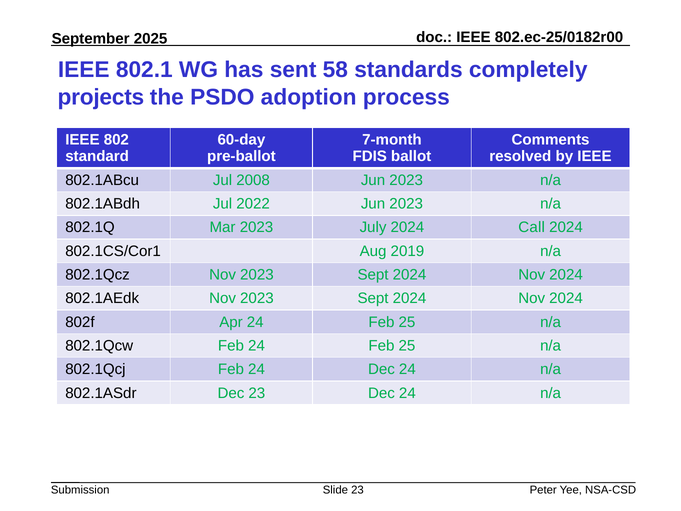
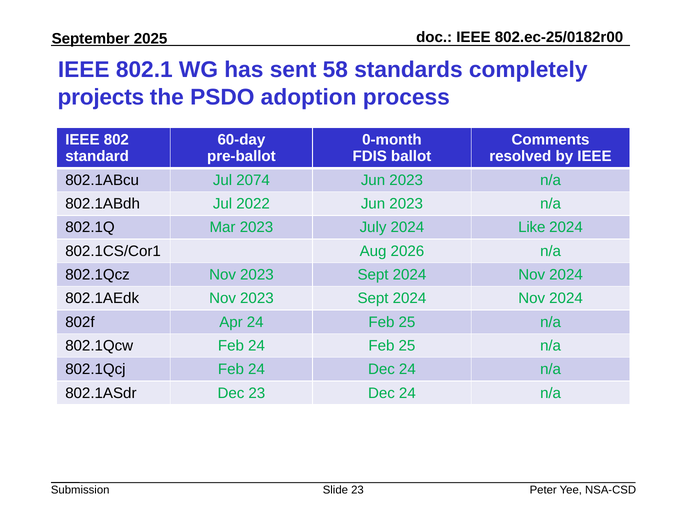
7-month: 7-month -> 0-month (392, 140)
2008: 2008 -> 2074 (253, 180)
Call: Call -> Like (532, 227)
2019: 2019 -> 2026 (407, 251)
